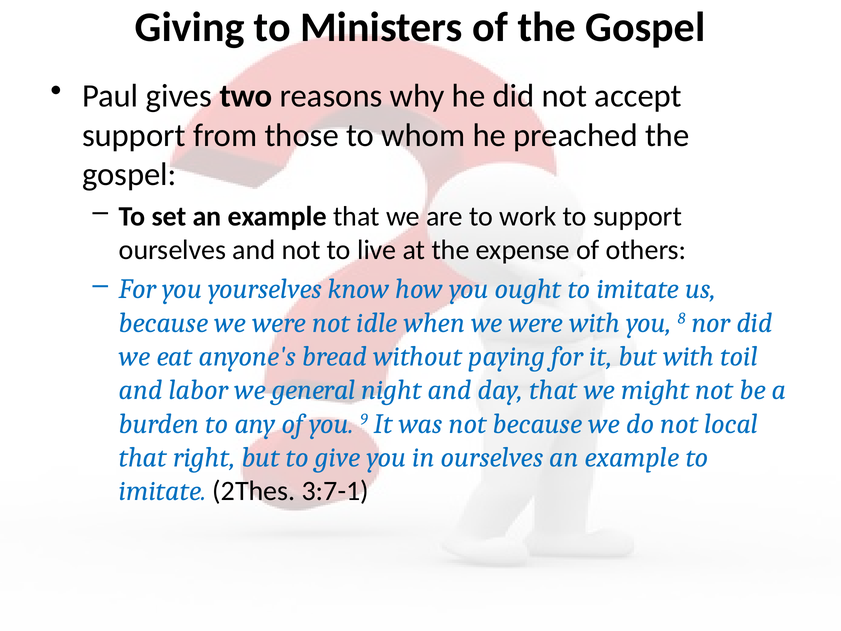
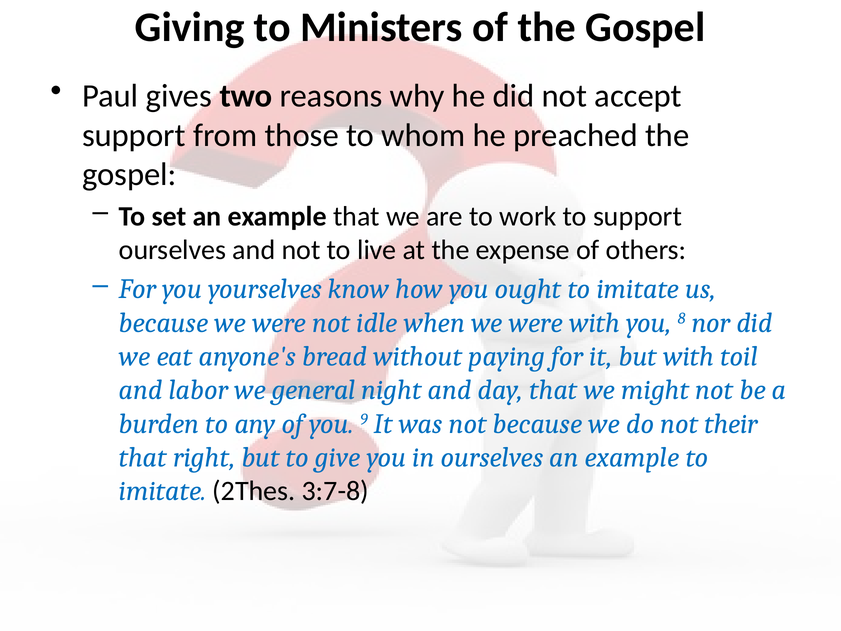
local: local -> their (731, 424)
3:7-1: 3:7-1 -> 3:7-8 (335, 491)
